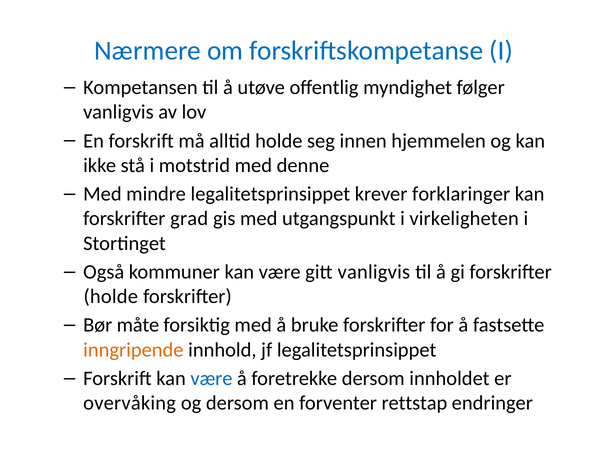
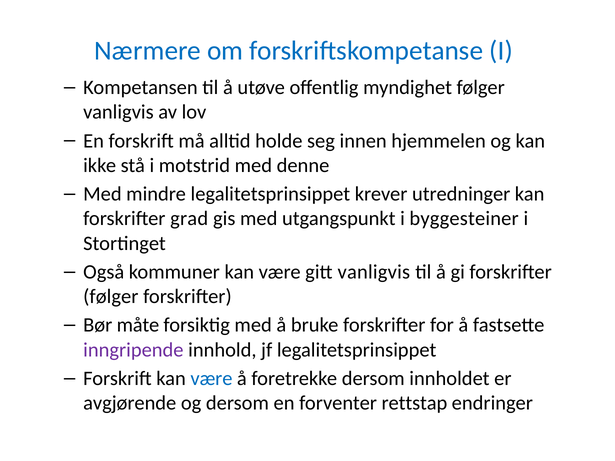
forklaringer: forklaringer -> utredninger (461, 194)
virkeligheten: virkeligheten -> byggesteiner (464, 219)
holde: holde -> følger (111, 297)
inngripende colour: orange -> purple (133, 350)
overvåking: overvåking -> avgjørende (130, 403)
